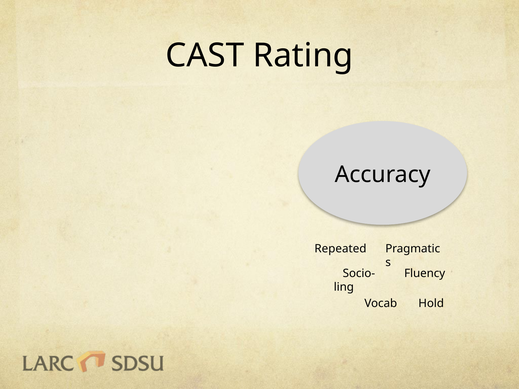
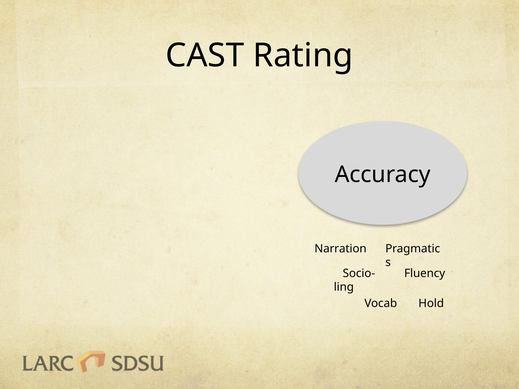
Repeated: Repeated -> Narration (341, 249)
